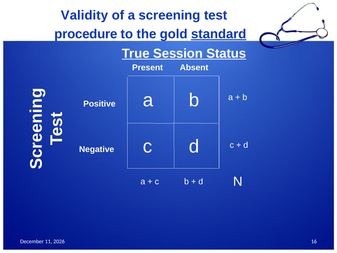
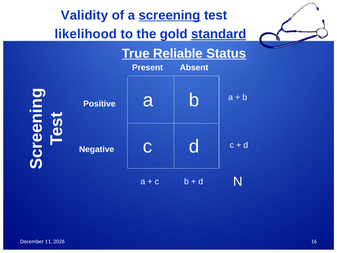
screening underline: none -> present (170, 15)
procedure: procedure -> likelihood (86, 34)
Session: Session -> Reliable (178, 53)
